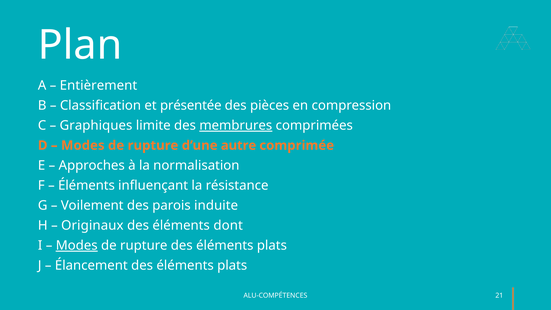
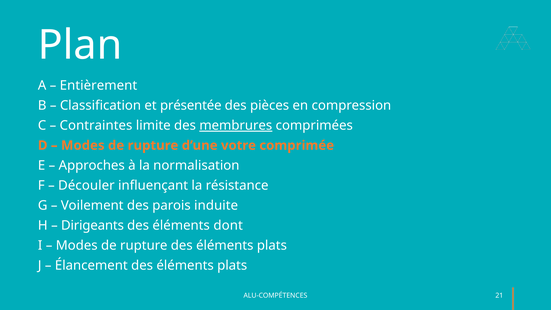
Graphiques: Graphiques -> Contraintes (96, 125)
autre: autre -> votre (238, 145)
Éléments: Éléments -> Découler (86, 185)
Originaux: Originaux -> Dirigeants (92, 225)
Modes underline: present -> none (77, 245)
